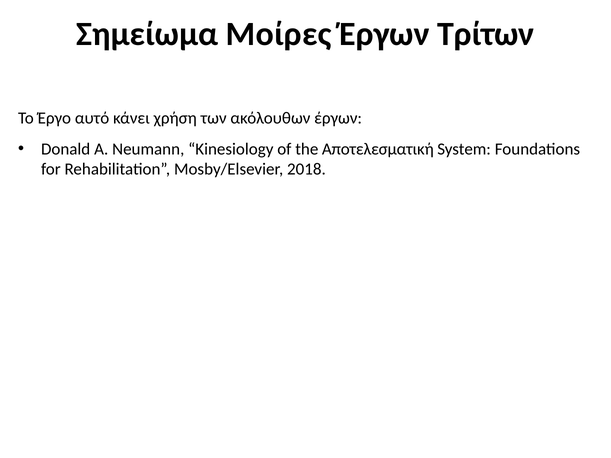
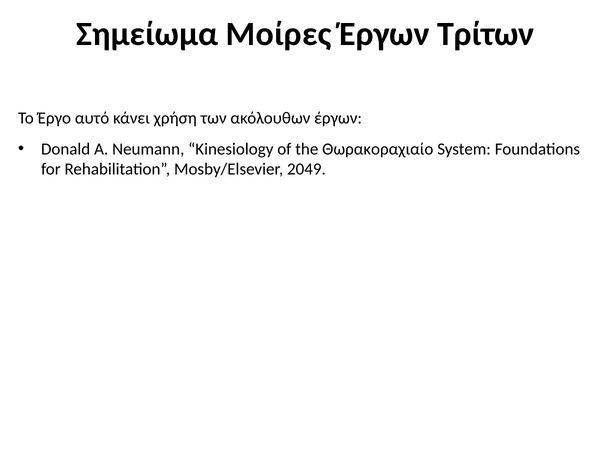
Αποτελεσματική: Αποτελεσματική -> Θωρακοραχιαίο (378, 149)
2018: 2018 -> 2049 (306, 169)
